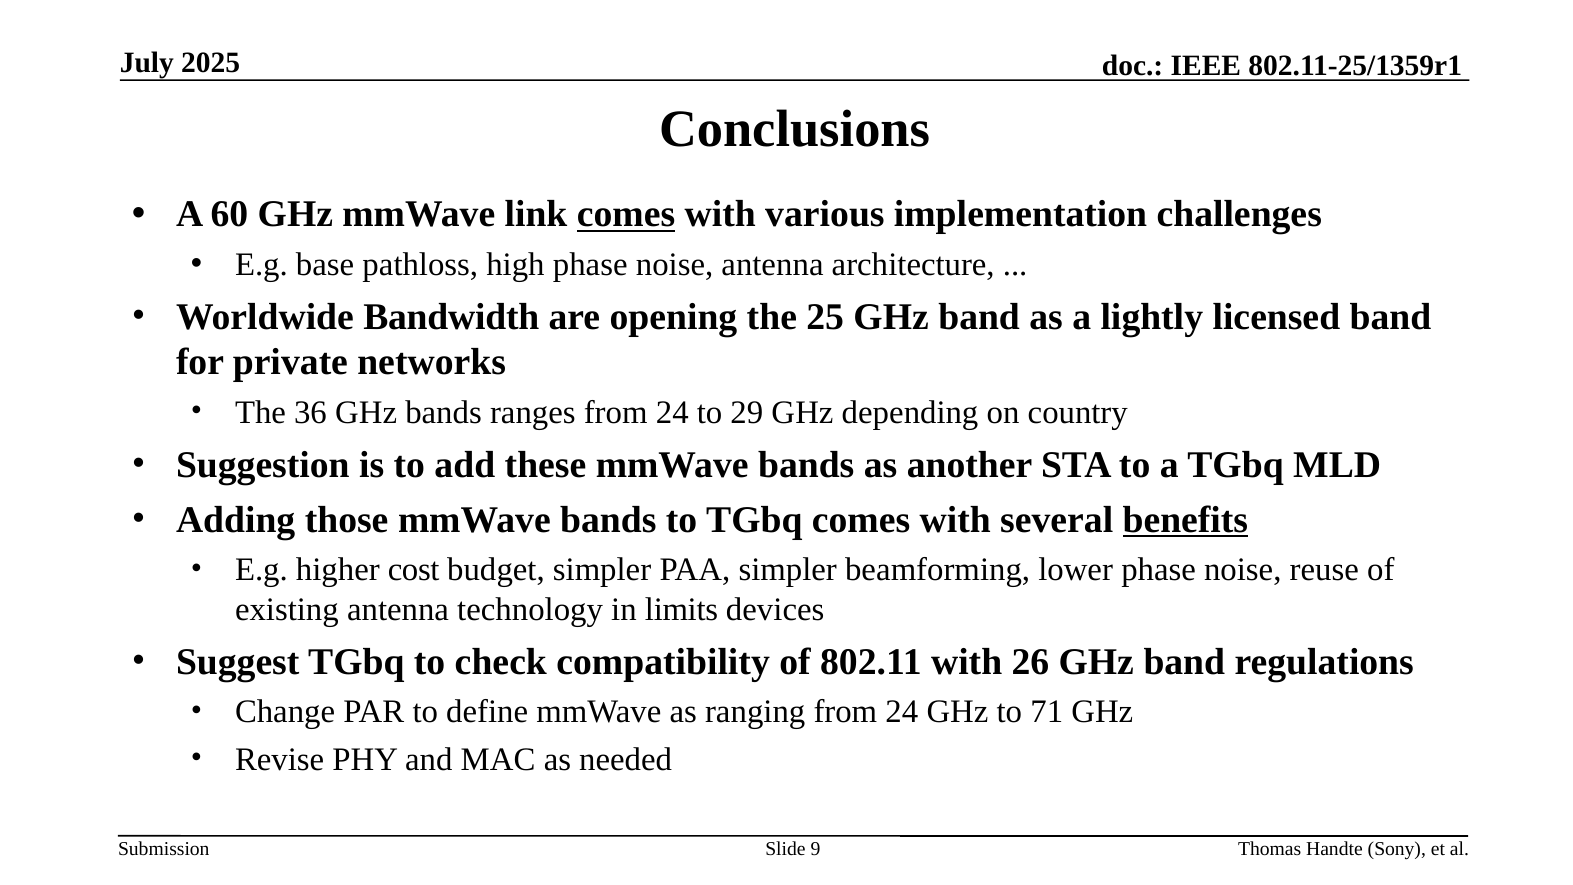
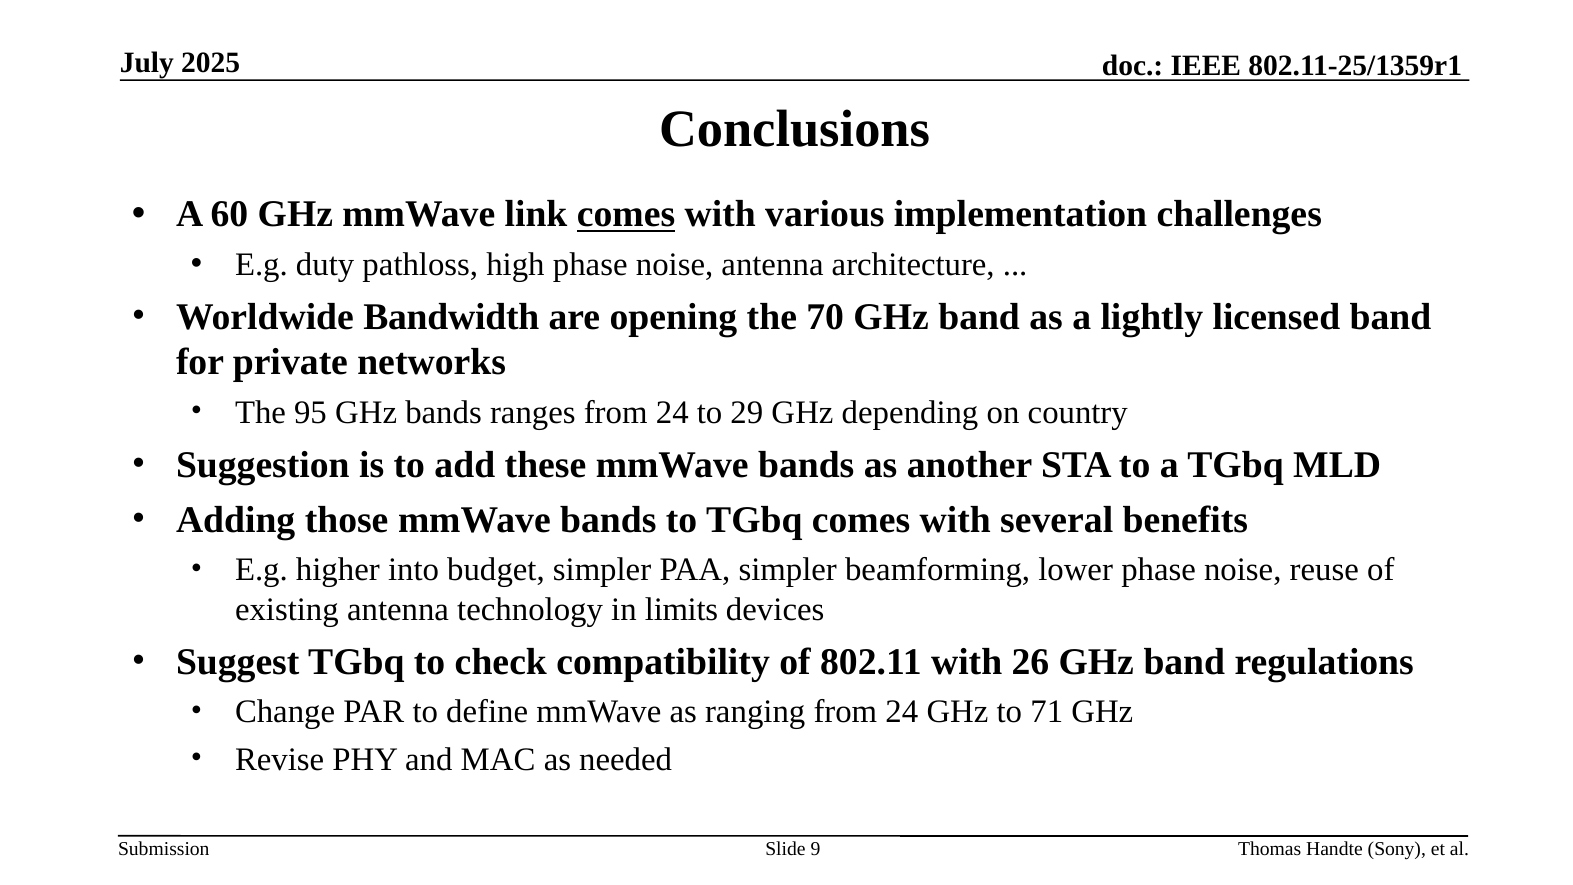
base: base -> duty (325, 265)
25: 25 -> 70 (825, 317)
36: 36 -> 95 (310, 412)
benefits underline: present -> none (1185, 520)
cost: cost -> into (414, 570)
